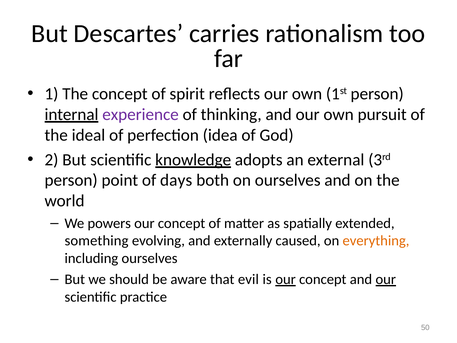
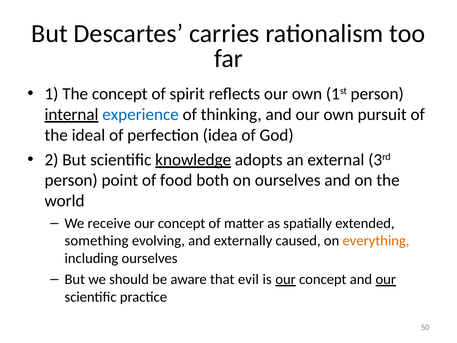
experience colour: purple -> blue (141, 114)
days: days -> food (176, 180)
powers: powers -> receive (109, 223)
